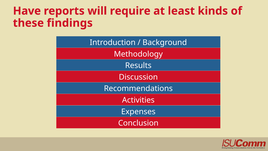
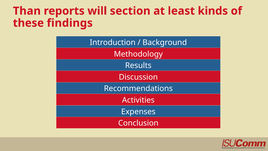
Have: Have -> Than (27, 11)
require: require -> section (130, 11)
